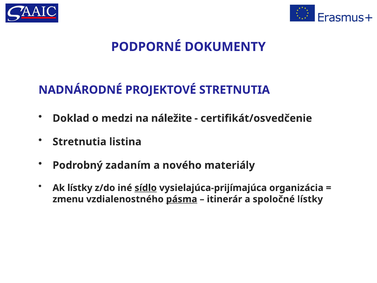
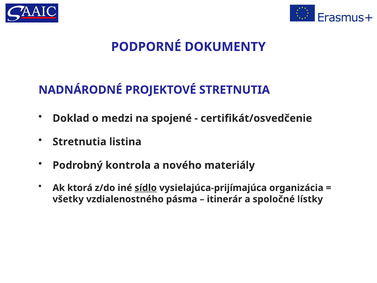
náležite: náležite -> spojené (172, 118)
zadaním: zadaním -> kontrola (128, 165)
Ak lístky: lístky -> ktorá (80, 188)
zmenu: zmenu -> všetky (68, 199)
pásma underline: present -> none (182, 199)
